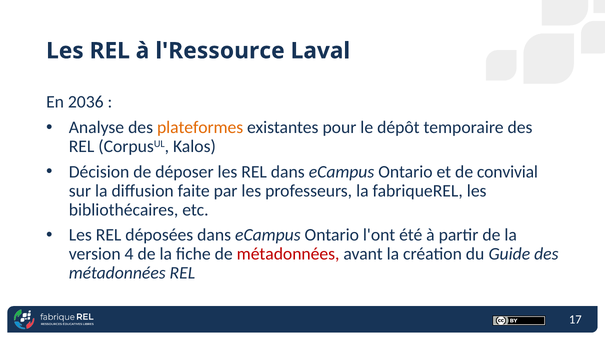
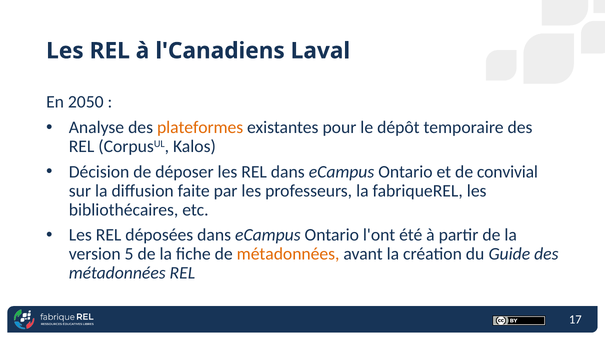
l'Ressource: l'Ressource -> l'Canadiens (220, 51)
2036: 2036 -> 2050 (86, 102)
4: 4 -> 5 (129, 254)
métadonnées colour: red -> orange (288, 254)
